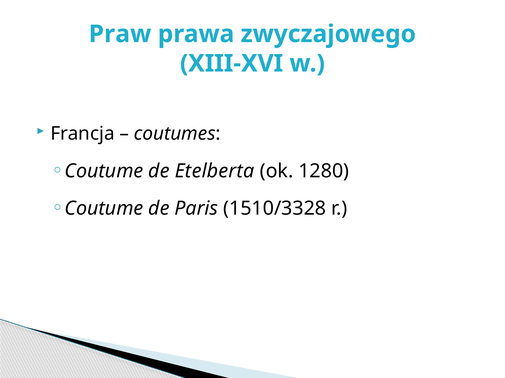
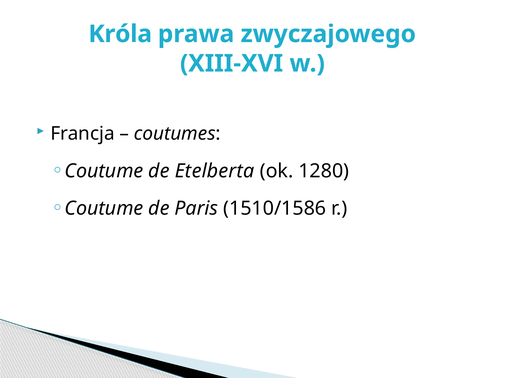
Praw: Praw -> Króla (120, 34)
1510/3328: 1510/3328 -> 1510/1586 (275, 209)
